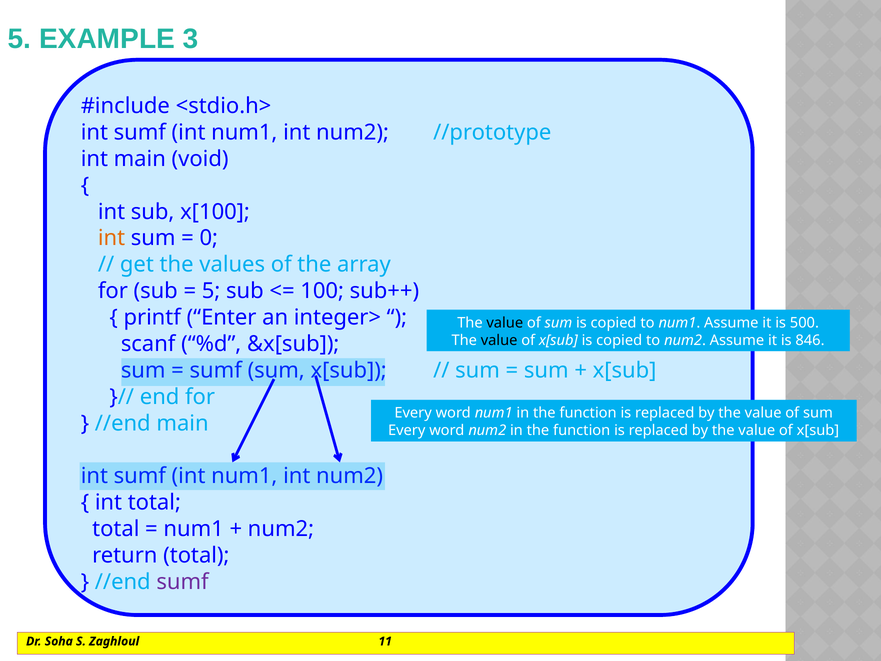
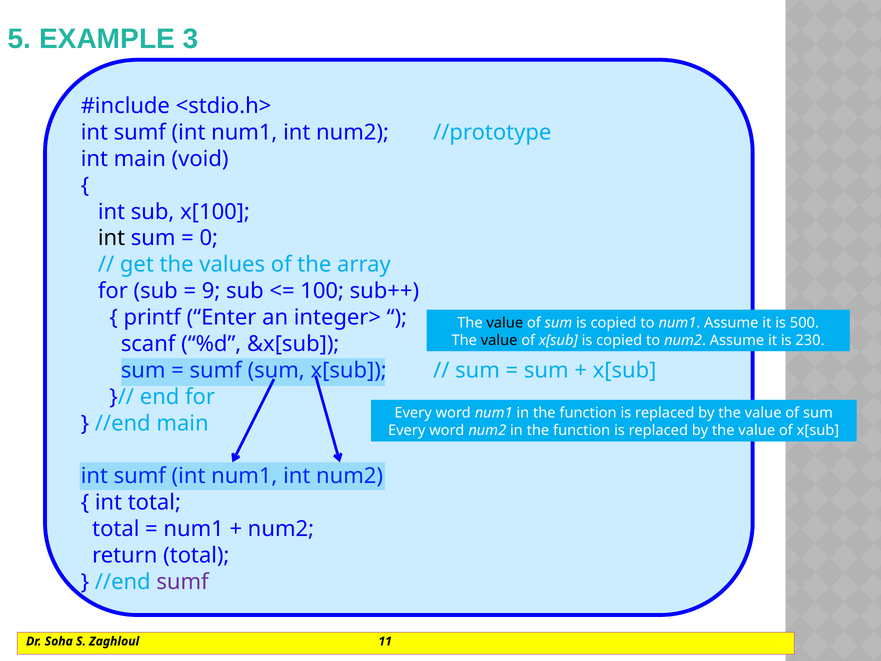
int colour: orange -> black (112, 238)
5: 5 -> 9 (211, 291)
846: 846 -> 230 (810, 340)
